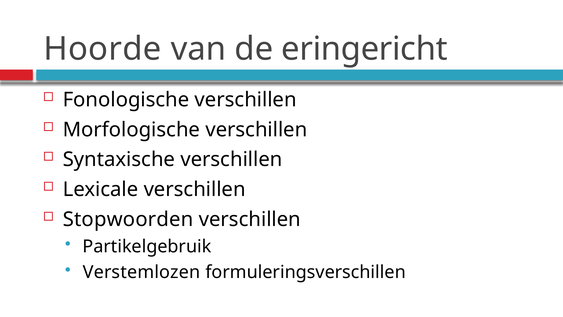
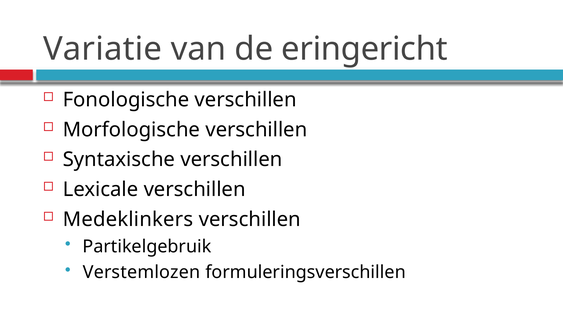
Hoorde: Hoorde -> Variatie (103, 49)
Stopwoorden: Stopwoorden -> Medeklinkers (128, 219)
